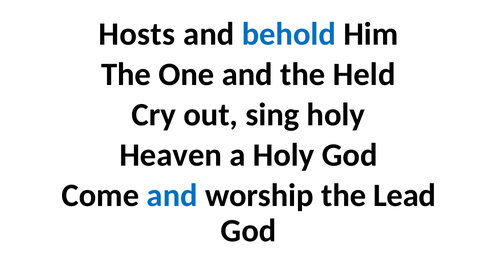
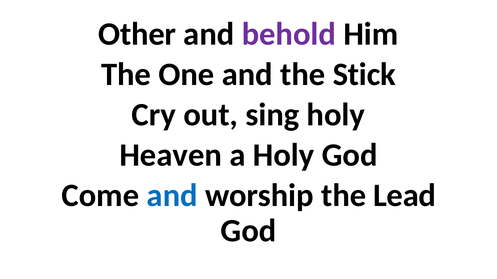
Hosts: Hosts -> Other (137, 34)
behold colour: blue -> purple (289, 34)
Held: Held -> Stick (364, 75)
